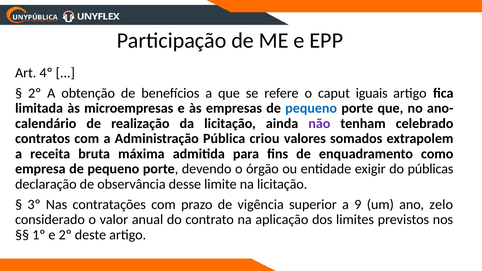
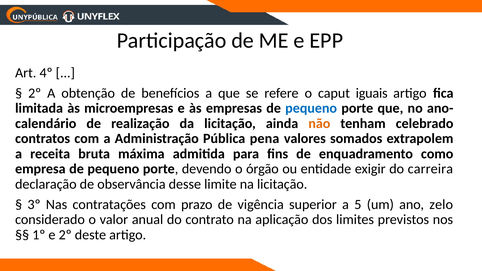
não colour: purple -> orange (319, 124)
criou: criou -> pena (265, 139)
públicas: públicas -> carreira (430, 169)
9: 9 -> 5 (358, 204)
